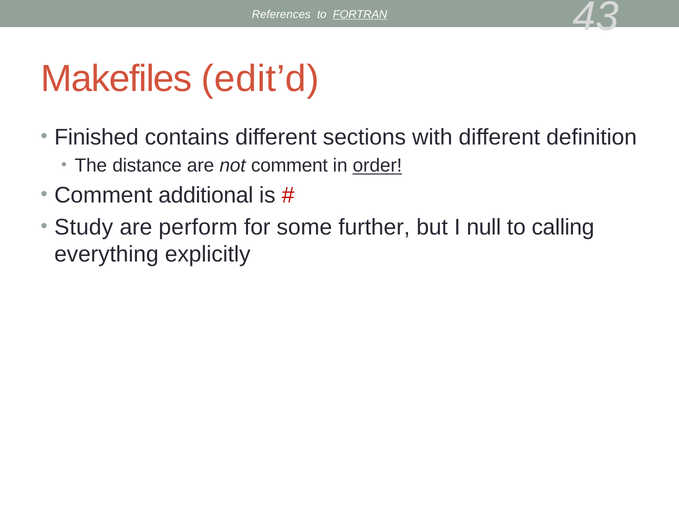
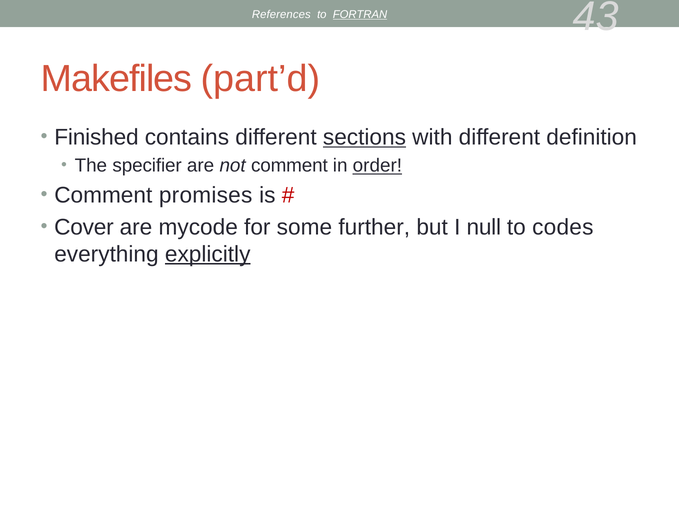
edit’d: edit’d -> part’d (261, 79)
sections underline: none -> present (364, 137)
distance: distance -> specifier (147, 166)
additional: additional -> promises (206, 195)
Study: Study -> Cover (84, 227)
perform: perform -> mycode (198, 227)
calling: calling -> codes (563, 227)
explicitly underline: none -> present (208, 254)
